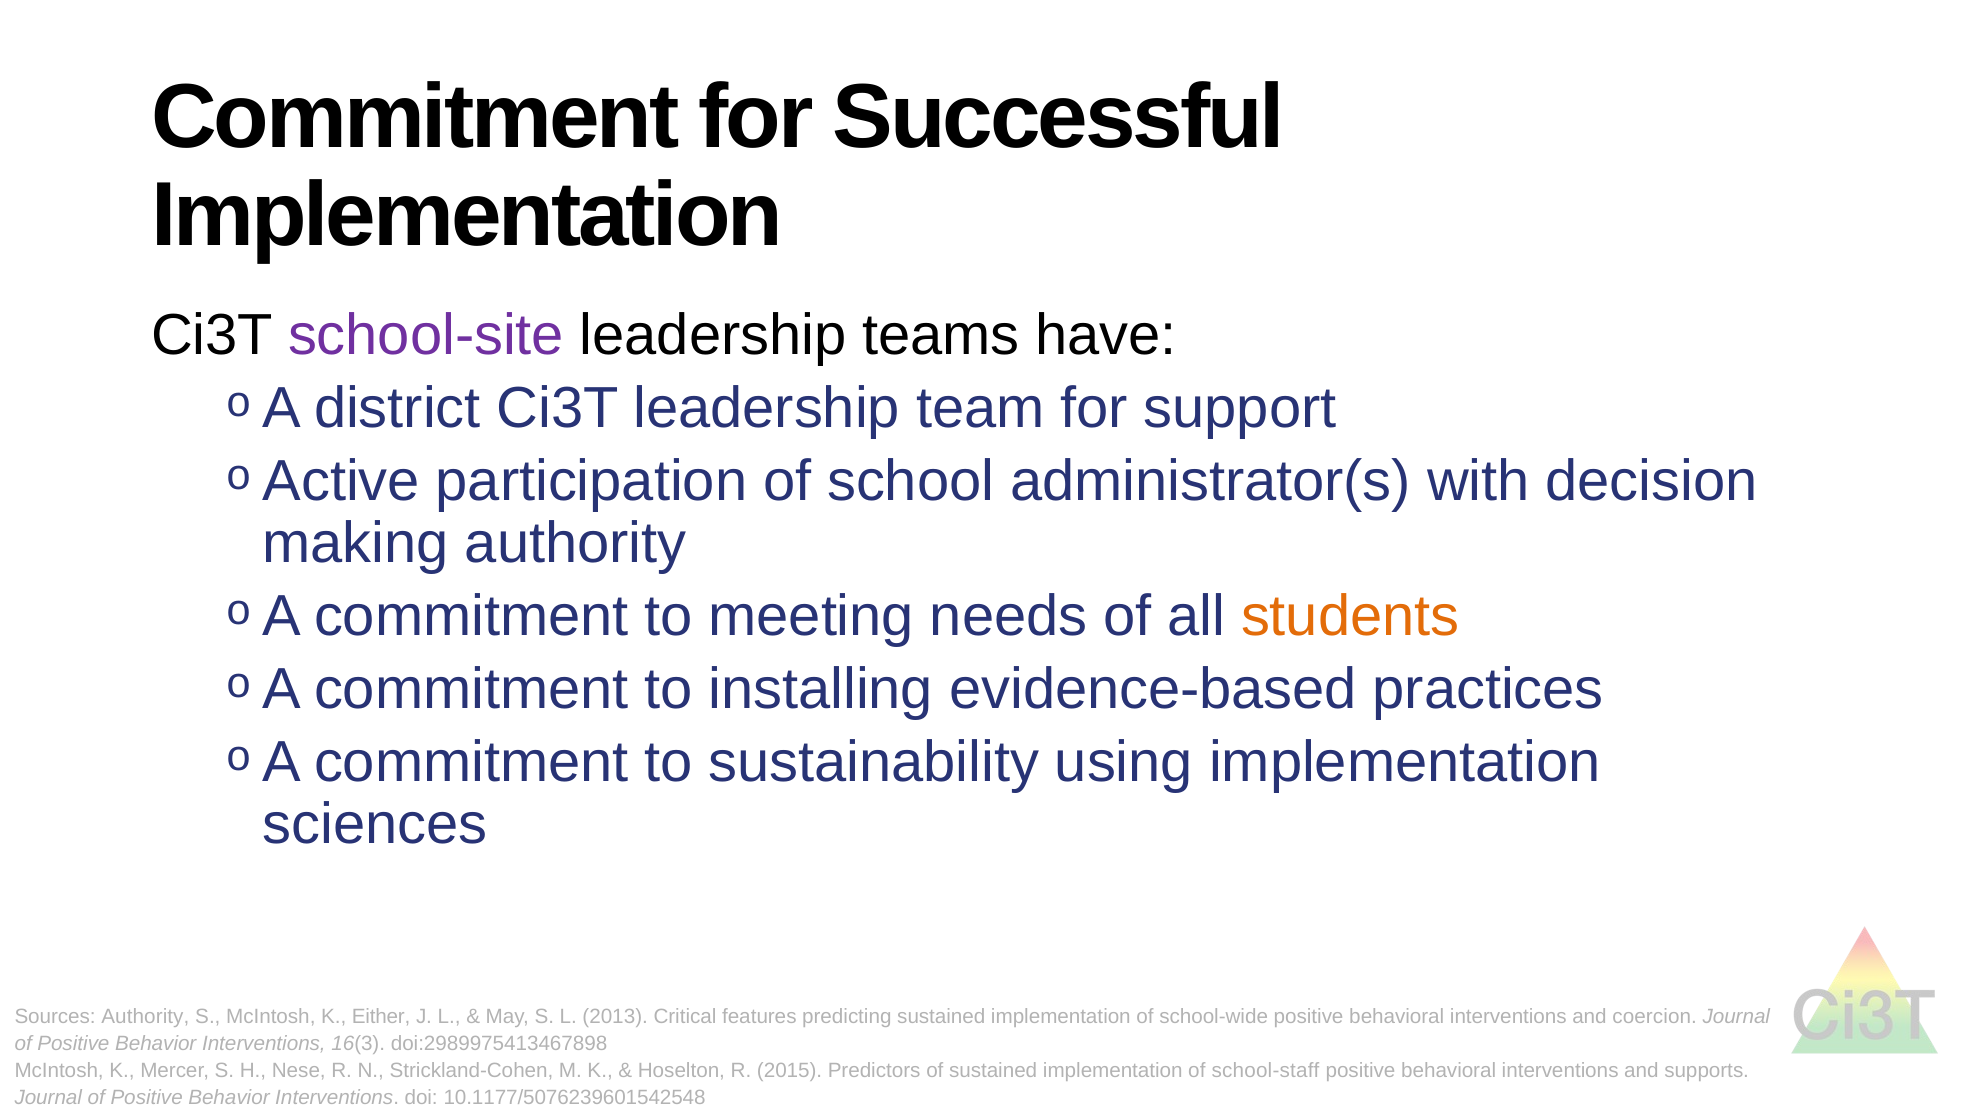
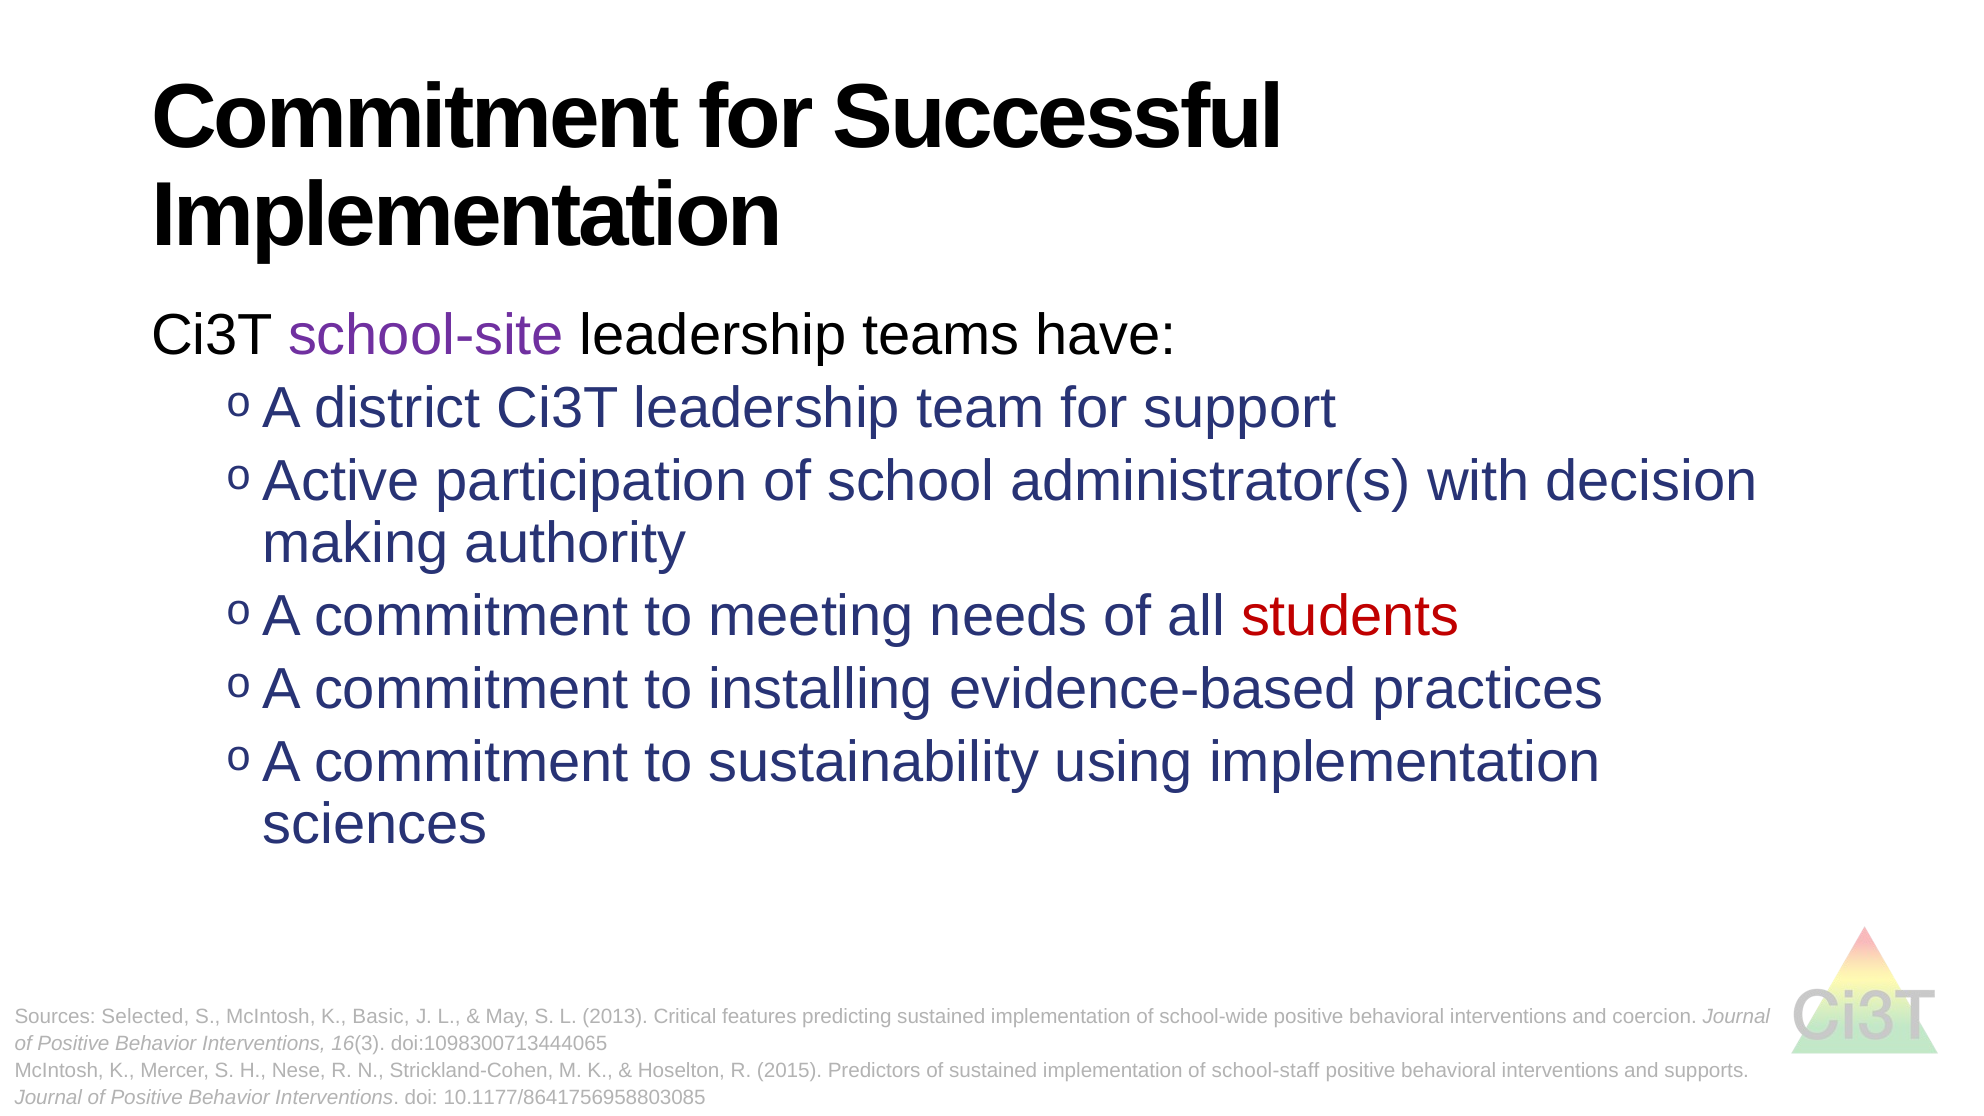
students colour: orange -> red (1350, 616)
Sources Authority: Authority -> Selected (145, 1017)
Either: Either -> Basic (381, 1017)
doi:2989975413467898: doi:2989975413467898 -> doi:1098300713444065 (499, 1044)
10.1177/5076239601542548: 10.1177/5076239601542548 -> 10.1177/8641756958803085 (575, 1098)
